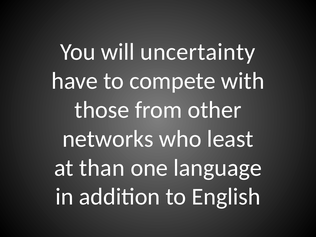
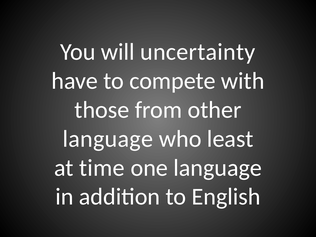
networks: networks -> language (108, 139)
than: than -> time (102, 168)
